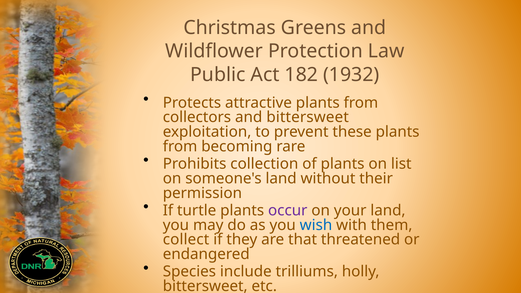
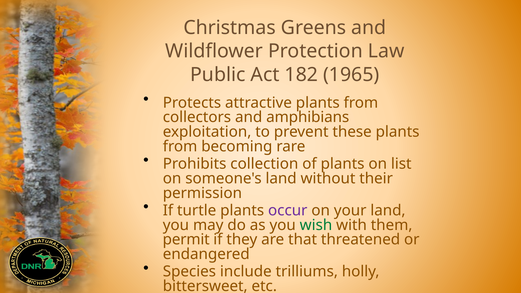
1932: 1932 -> 1965 (351, 75)
and bittersweet: bittersweet -> amphibians (308, 117)
wish colour: blue -> green (316, 225)
collect: collect -> permit (186, 240)
